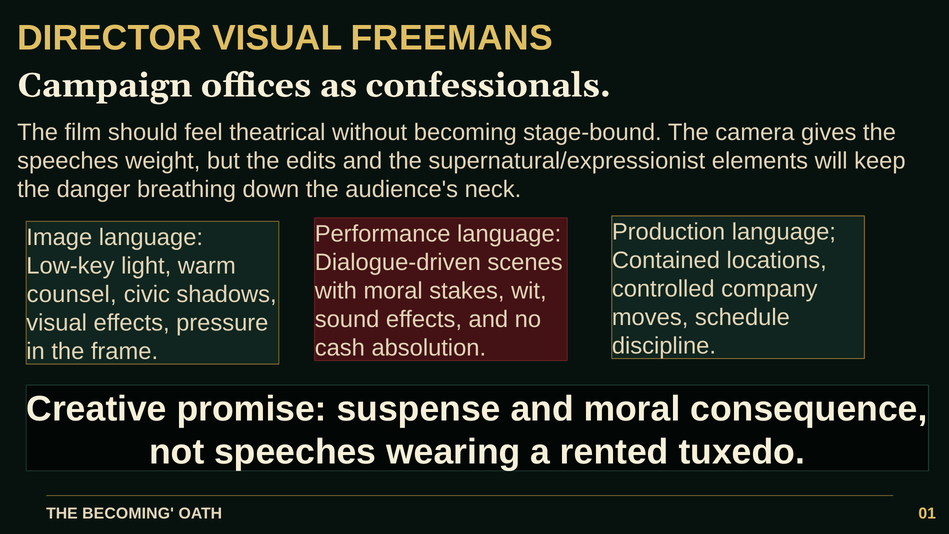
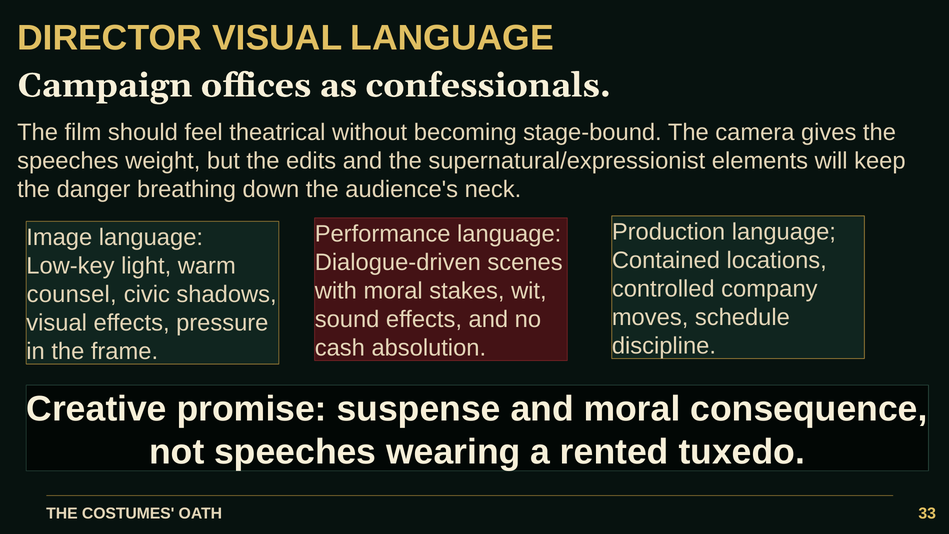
VISUAL FREEMANS: FREEMANS -> LANGUAGE (452, 38)
THE BECOMING: BECOMING -> COSTUMES (128, 514)
01: 01 -> 33 (927, 514)
